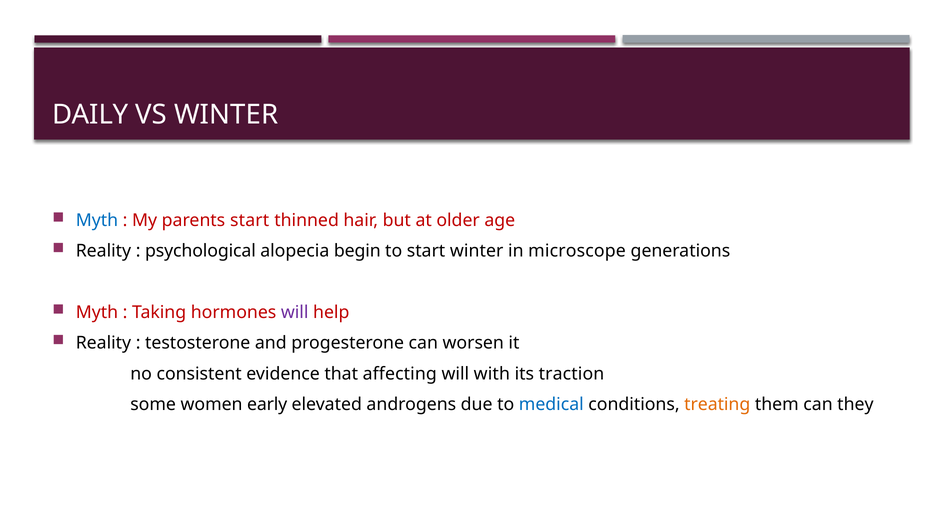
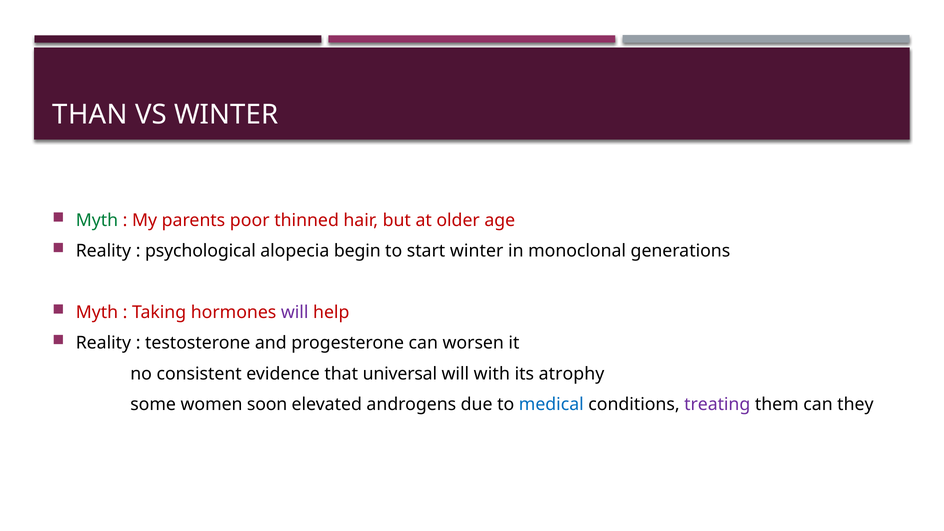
DAILY: DAILY -> THAN (90, 115)
Myth colour: blue -> green (97, 220)
parents start: start -> poor (250, 220)
microscope: microscope -> monoclonal (577, 251)
affecting: affecting -> universal (400, 374)
traction: traction -> atrophy (572, 374)
early: early -> soon (267, 405)
treating colour: orange -> purple (717, 405)
